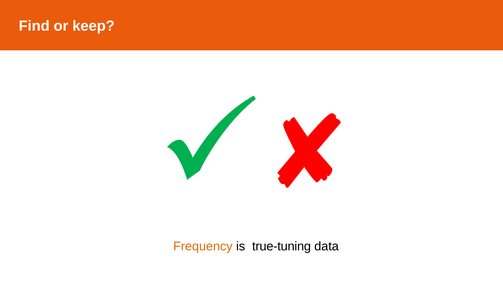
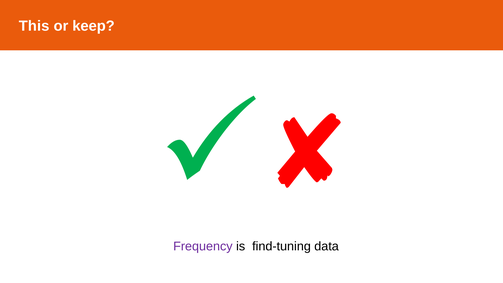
Find: Find -> This (34, 26)
Frequency colour: orange -> purple (203, 246)
true-tuning: true-tuning -> find-tuning (282, 246)
